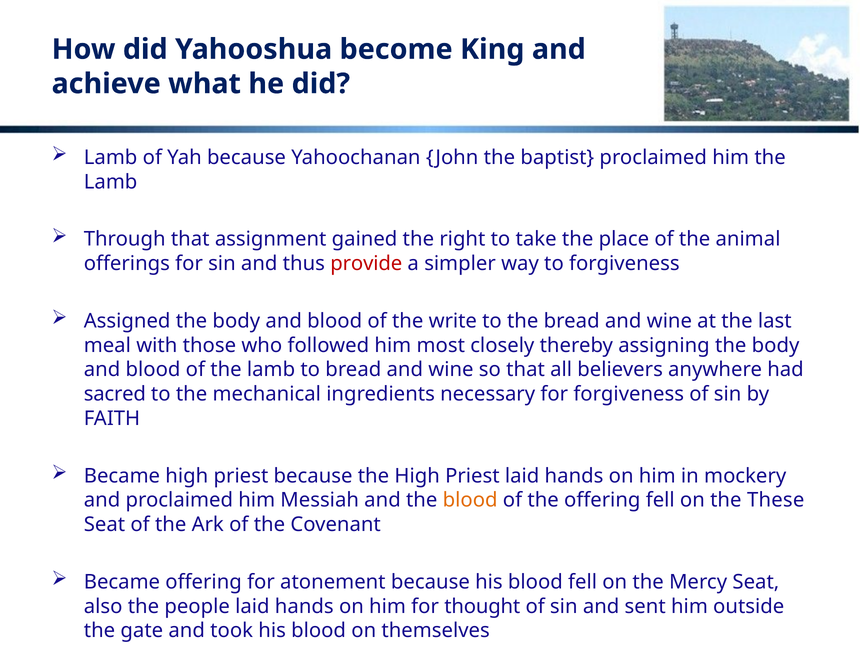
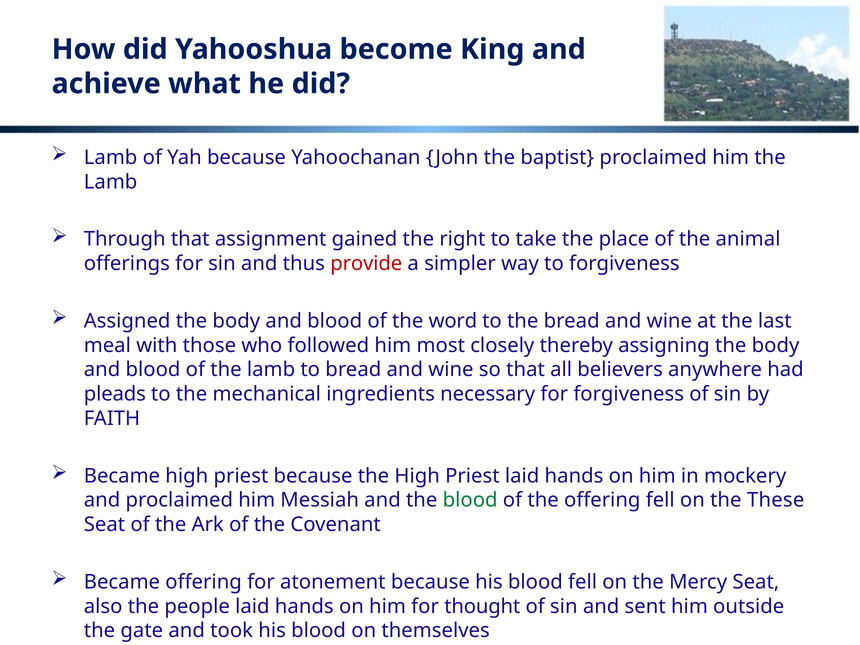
write: write -> word (453, 321)
sacred: sacred -> pleads (115, 394)
blood colour: orange -> green (470, 500)
